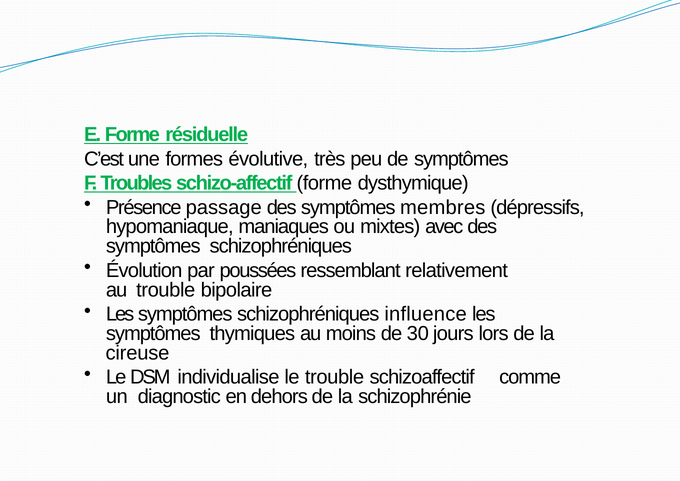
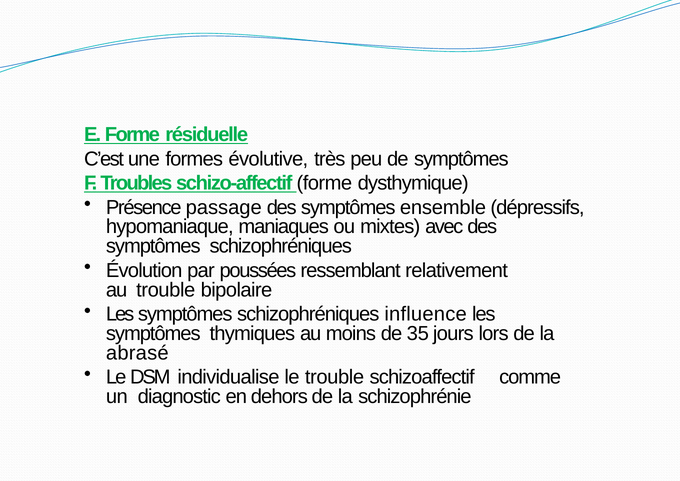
membres: membres -> ensemble (443, 207)
30: 30 -> 35 (418, 333)
cireuse: cireuse -> abrasé (137, 353)
